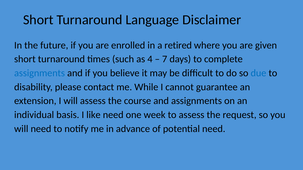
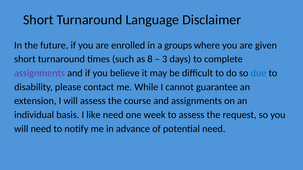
retired: retired -> groups (178, 45)
4: 4 -> 8 (150, 59)
7: 7 -> 3 (165, 59)
assignments colour: blue -> purple (40, 73)
